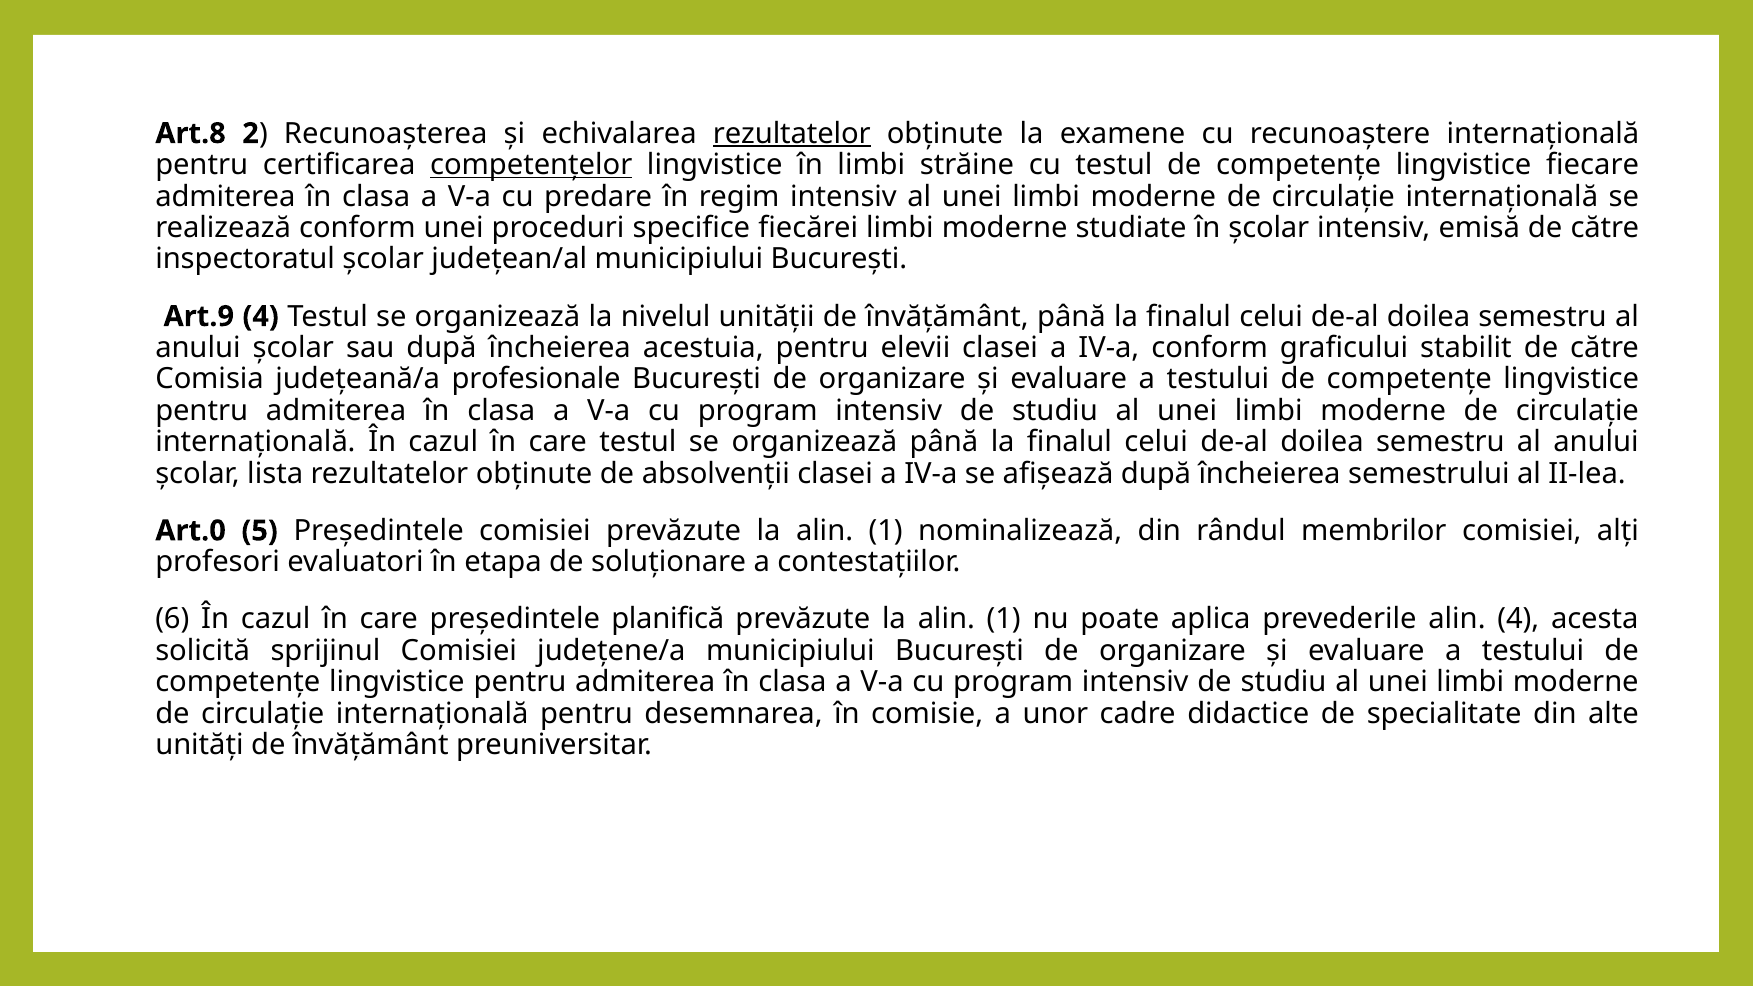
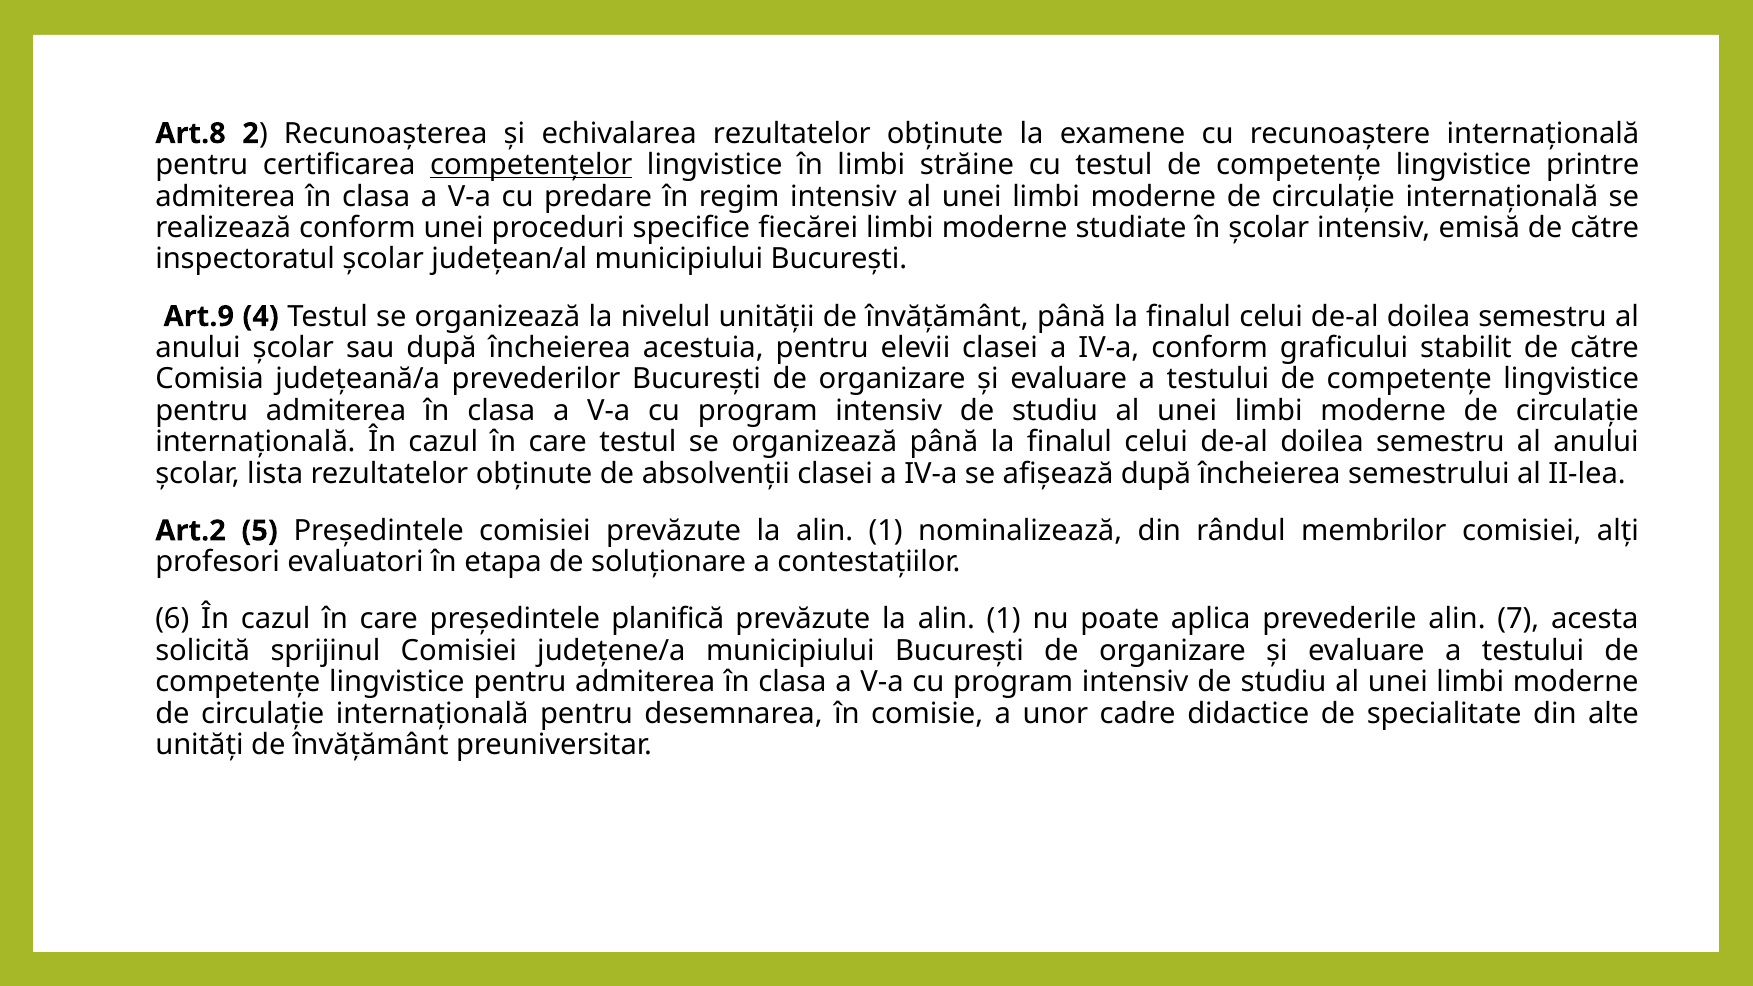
rezultatelor underline: present -> none (792, 133)
fiecare: fiecare -> printre (1593, 165)
profesionale: profesionale -> prevederilor (536, 379)
Art.0: Art.0 -> Art.2 (191, 531)
alin 4: 4 -> 7 (1518, 619)
